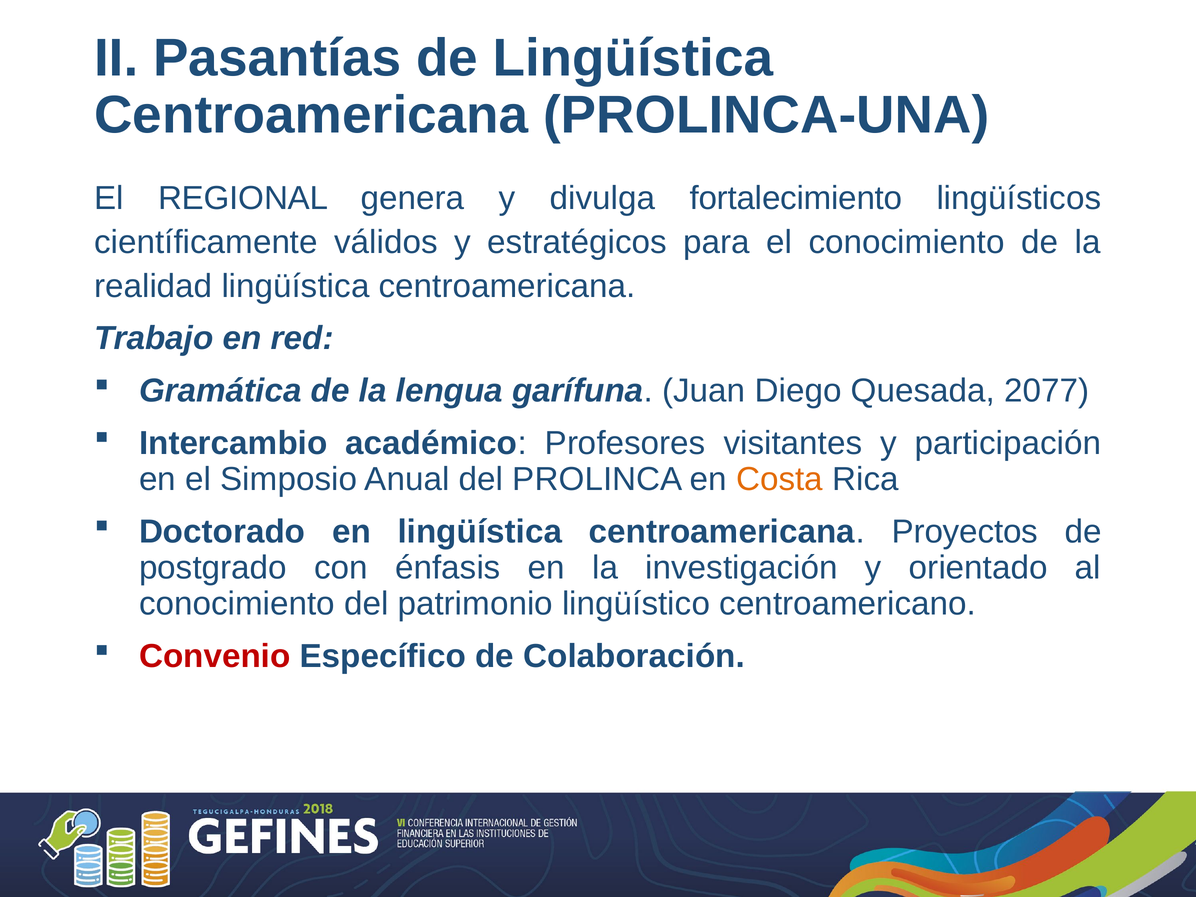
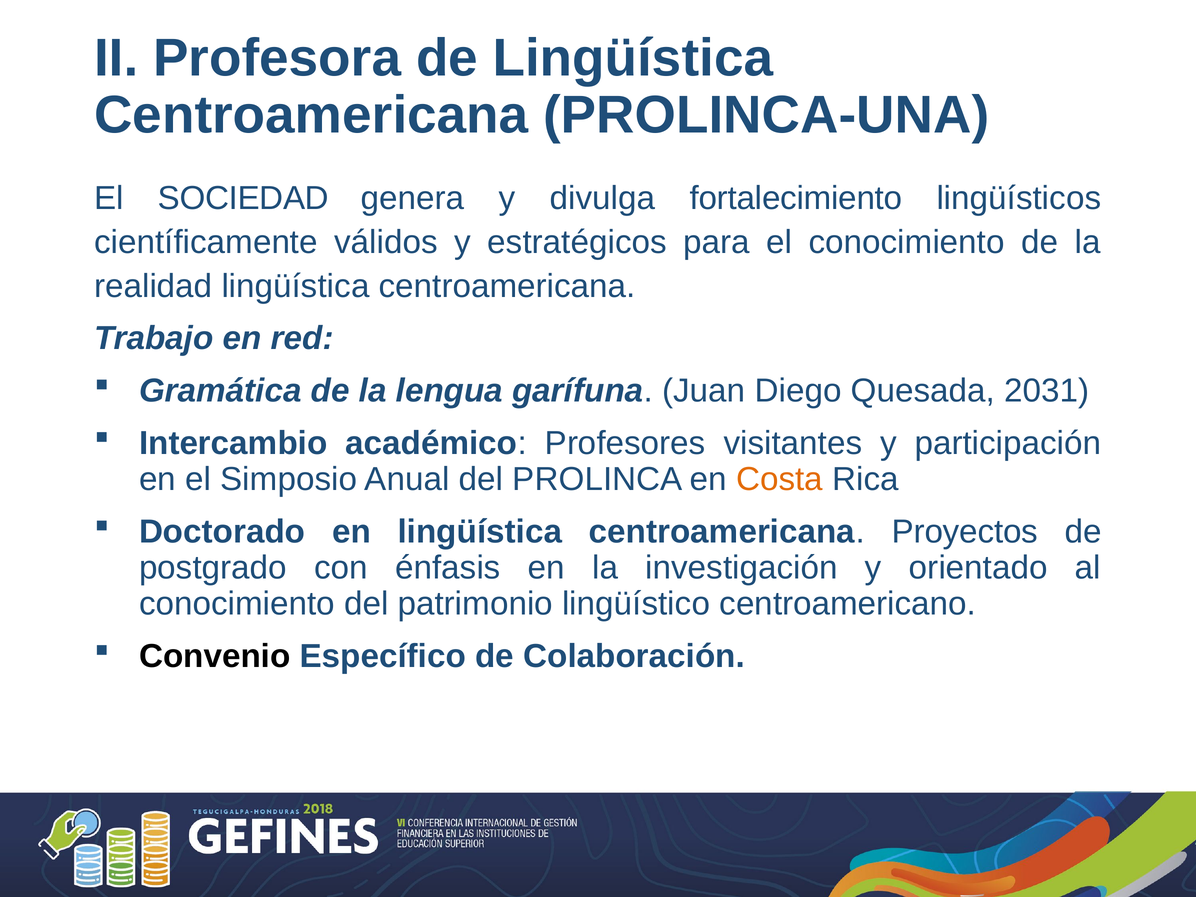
Pasantías: Pasantías -> Profesora (277, 58)
REGIONAL: REGIONAL -> SOCIEDAD (243, 198)
2077: 2077 -> 2031 (1047, 391)
Convenio colour: red -> black (215, 656)
